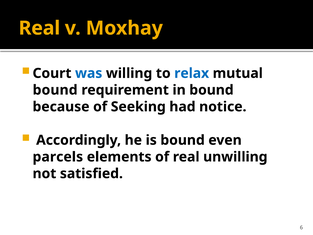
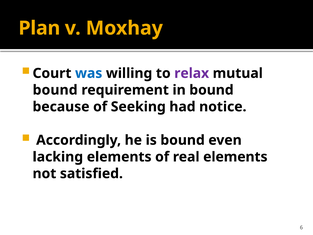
Real: Real -> Plan (39, 28)
relax colour: blue -> purple (192, 73)
parcels: parcels -> lacking (58, 157)
real unwilling: unwilling -> elements (235, 157)
